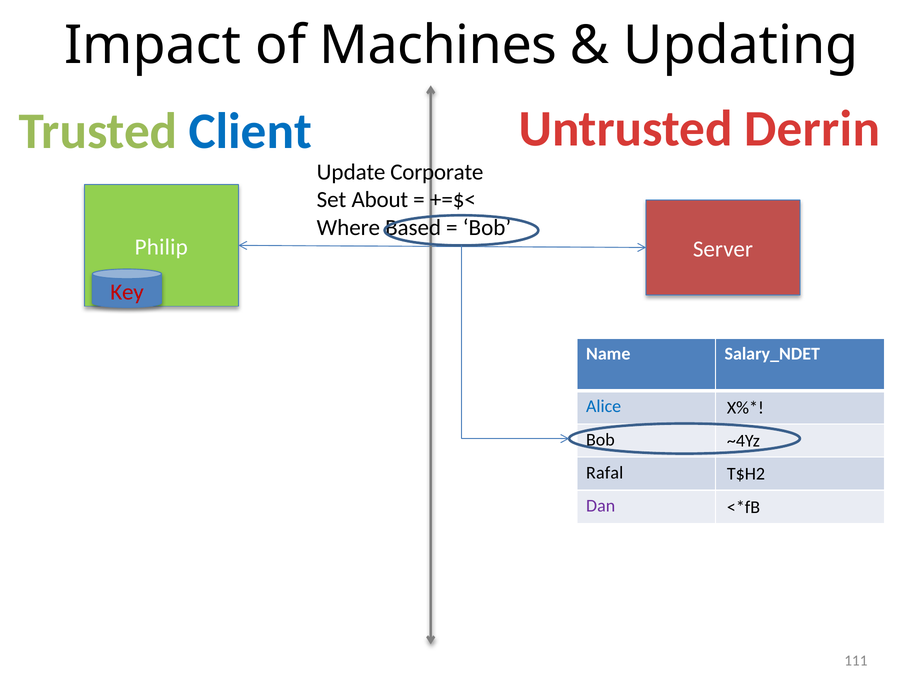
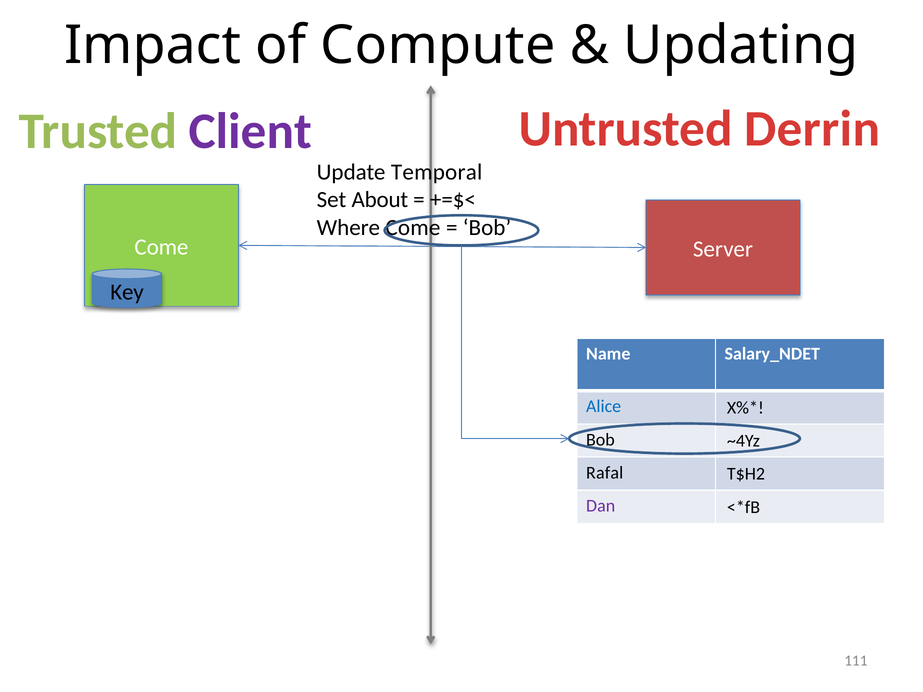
Machines: Machines -> Compute (438, 45)
Client colour: blue -> purple (250, 131)
Corporate: Corporate -> Temporal (437, 172)
Where Based: Based -> Come (413, 228)
Philip: Philip -> Come (161, 247)
Key colour: red -> black (127, 292)
